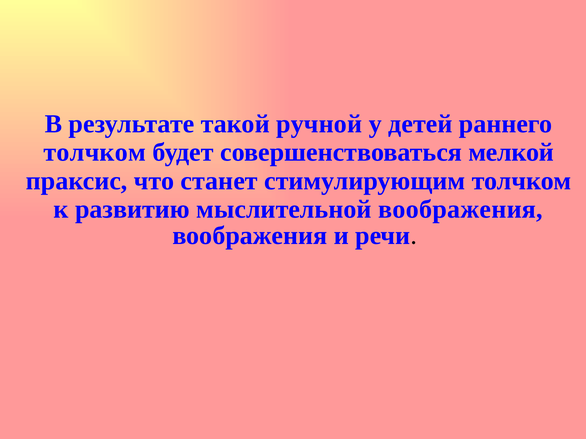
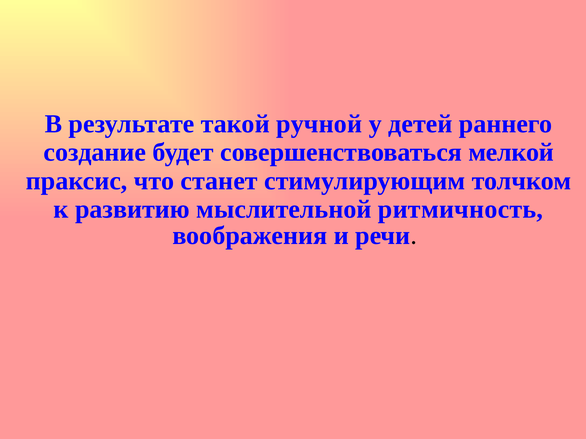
толчком: толчком -> создание (95, 152)
мыслительной воображения: воображения -> ритмичность (461, 209)
